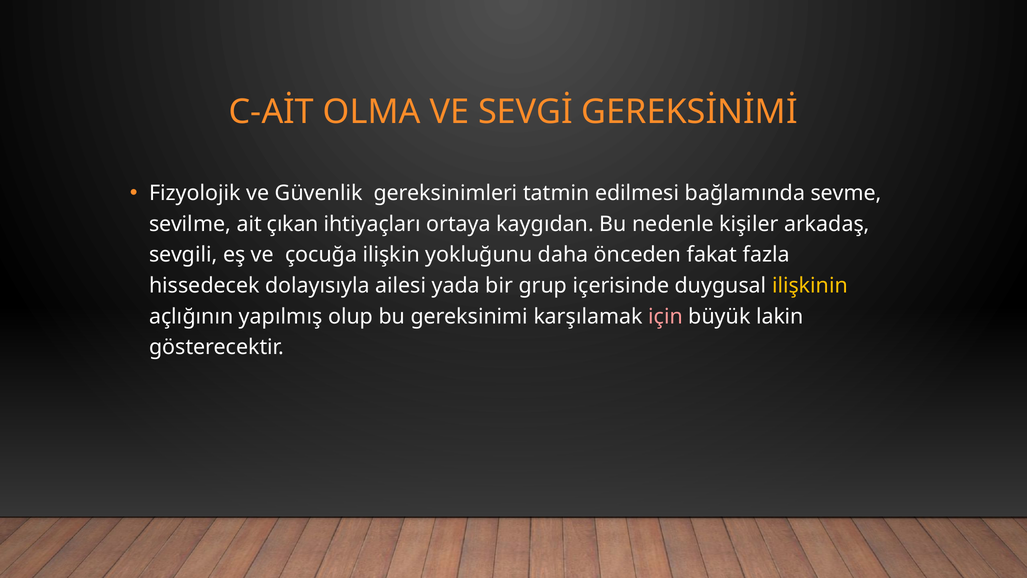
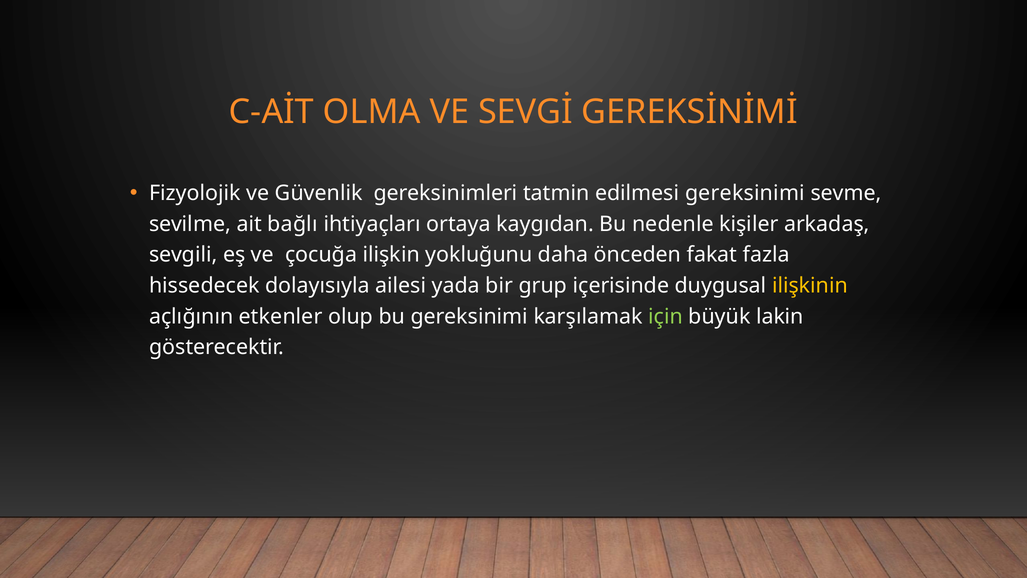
edilmesi bağlamında: bağlamında -> gereksinimi (745, 193)
çıkan: çıkan -> bağlı (293, 224)
yapılmış: yapılmış -> etkenler (281, 316)
için colour: pink -> light green (666, 316)
